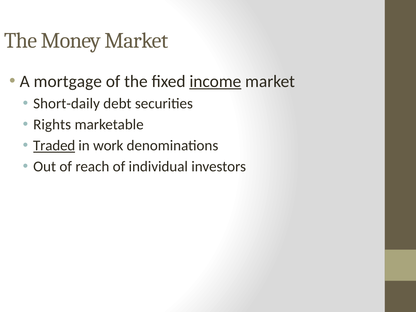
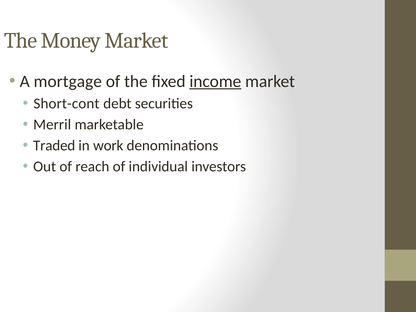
Short-daily: Short-daily -> Short-cont (66, 104)
Rights: Rights -> Merril (52, 125)
Traded underline: present -> none (54, 146)
